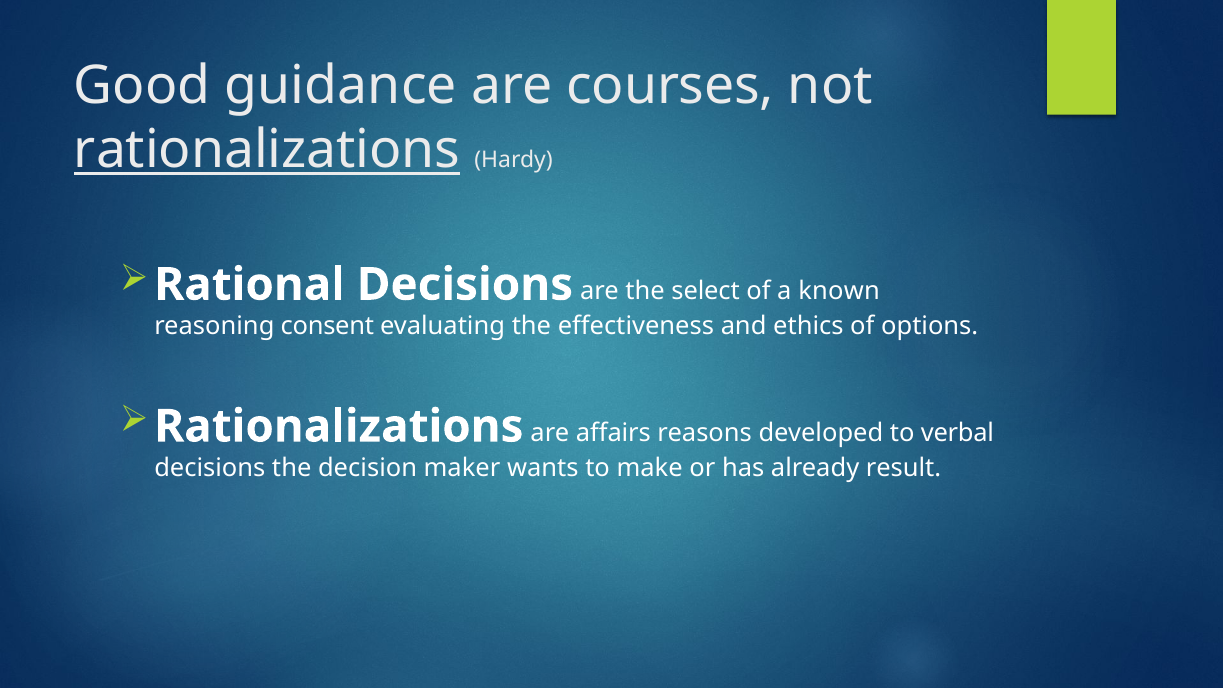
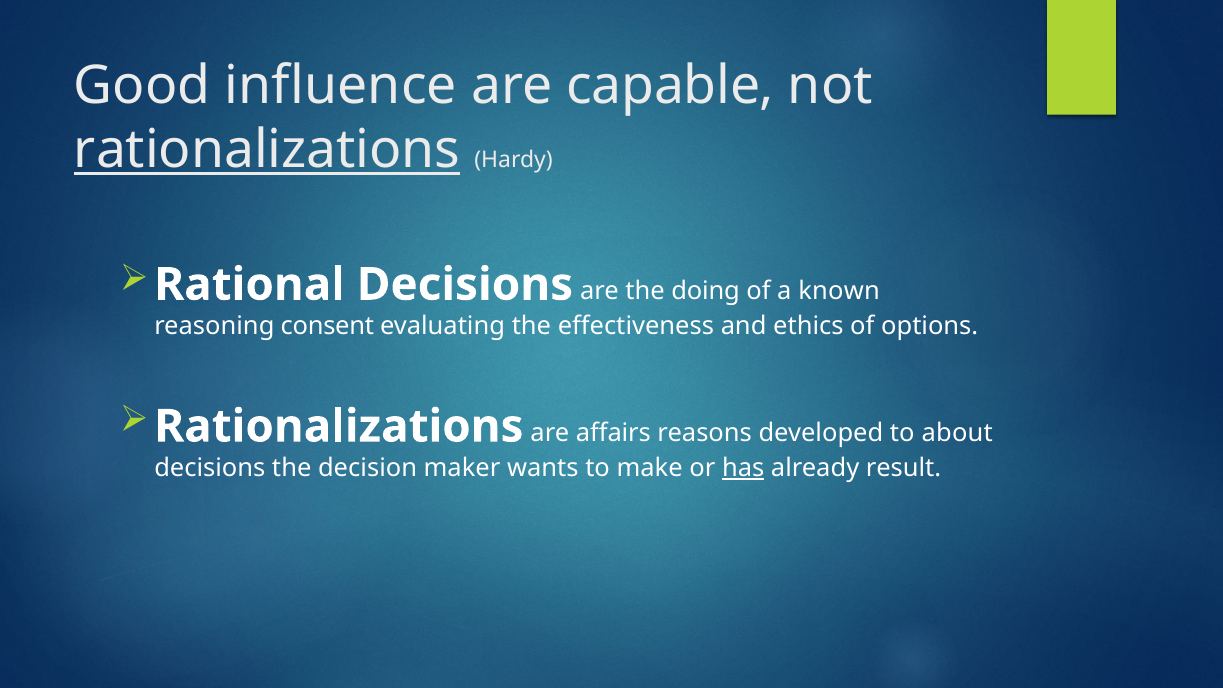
guidance: guidance -> influence (341, 86)
courses: courses -> capable (670, 86)
select: select -> doing (706, 291)
verbal: verbal -> about (957, 433)
has underline: none -> present (743, 468)
